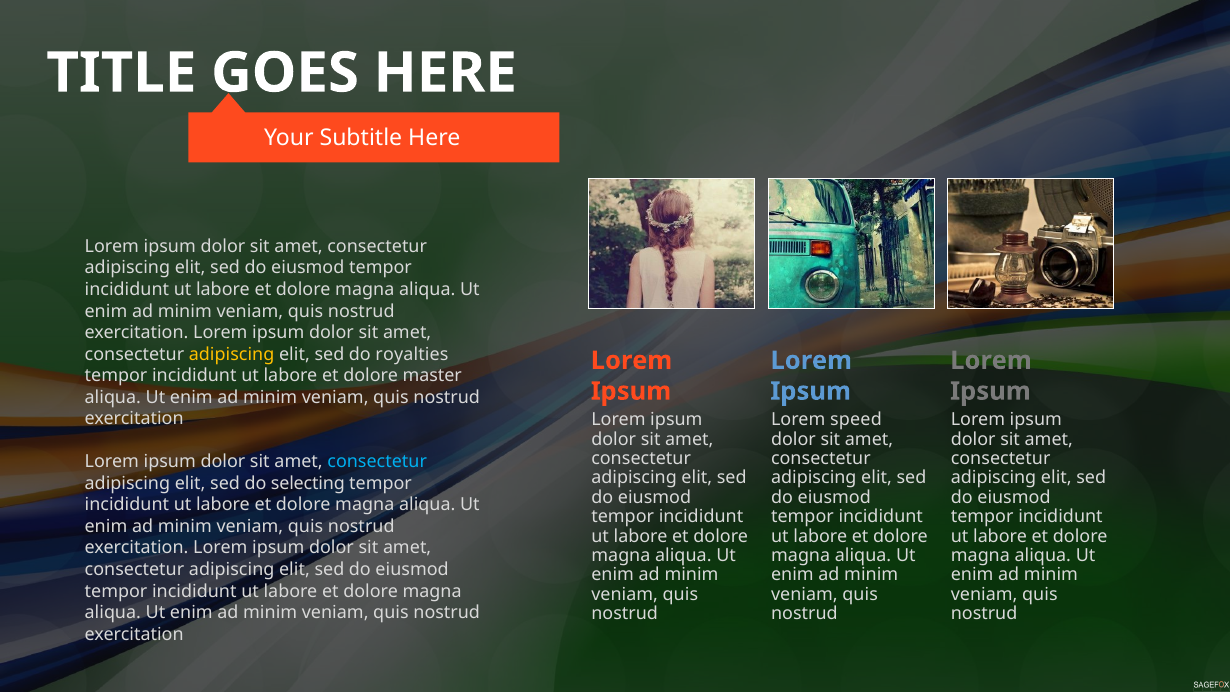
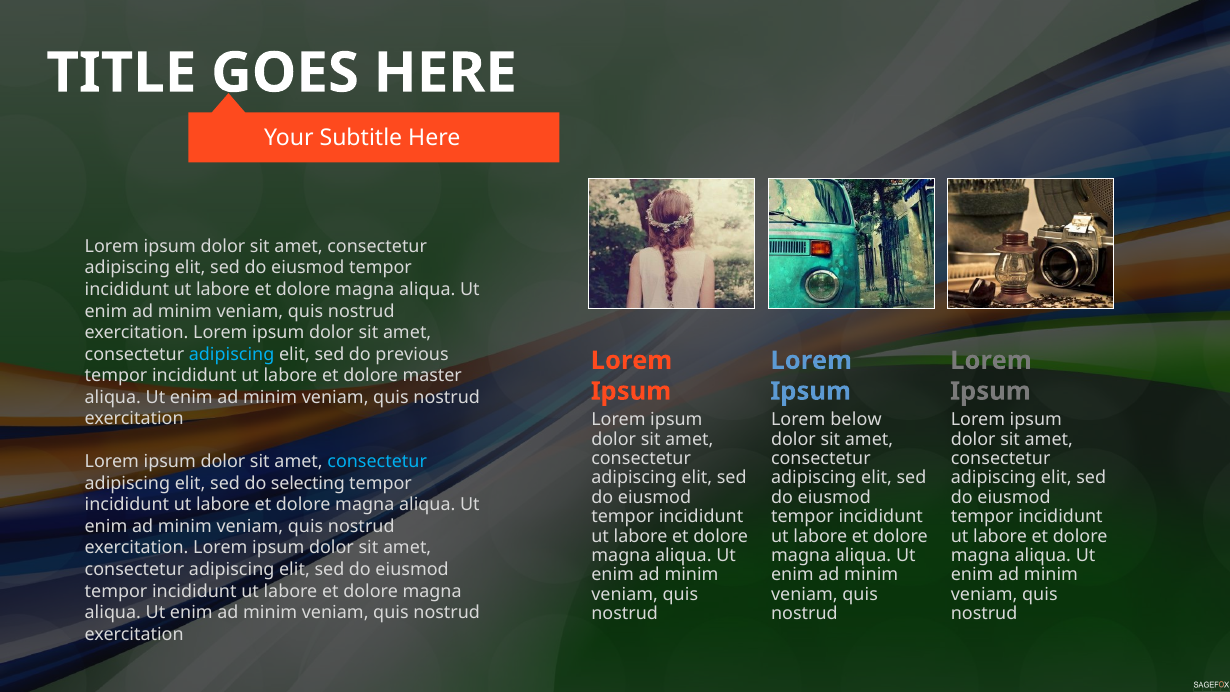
adipiscing colour: yellow -> light blue (232, 354)
royalties: royalties -> previous (412, 354)
speed: speed -> below (856, 420)
